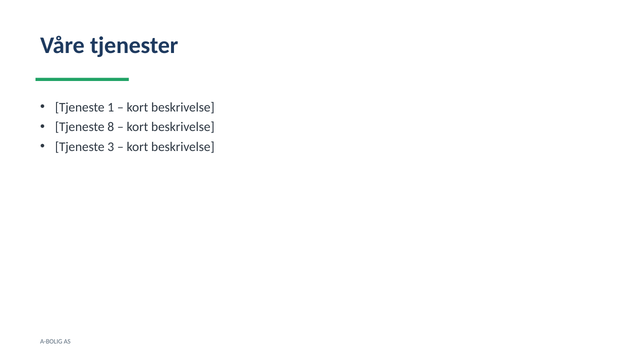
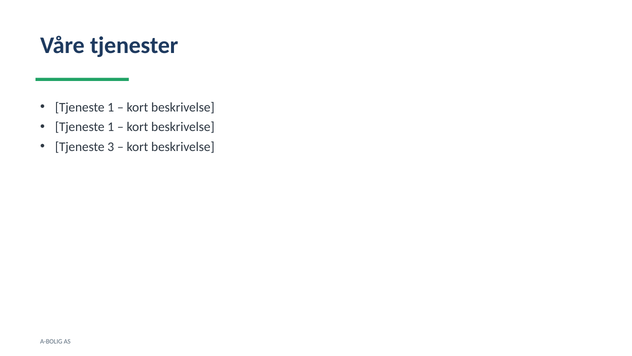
8: 8 -> 1 (111, 127)
